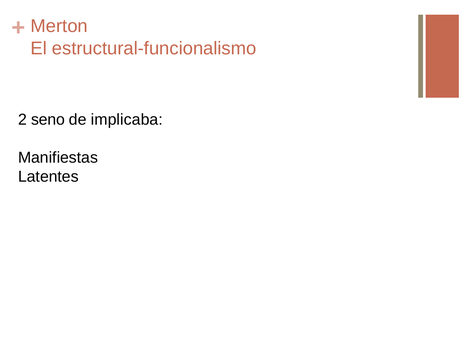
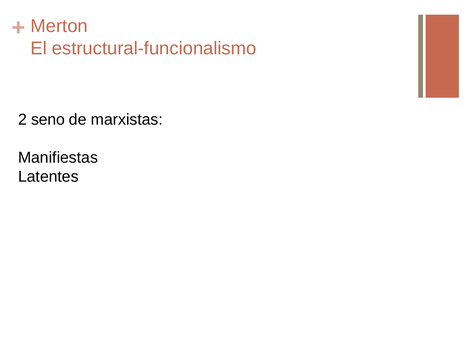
implicaba: implicaba -> marxistas (127, 120)
